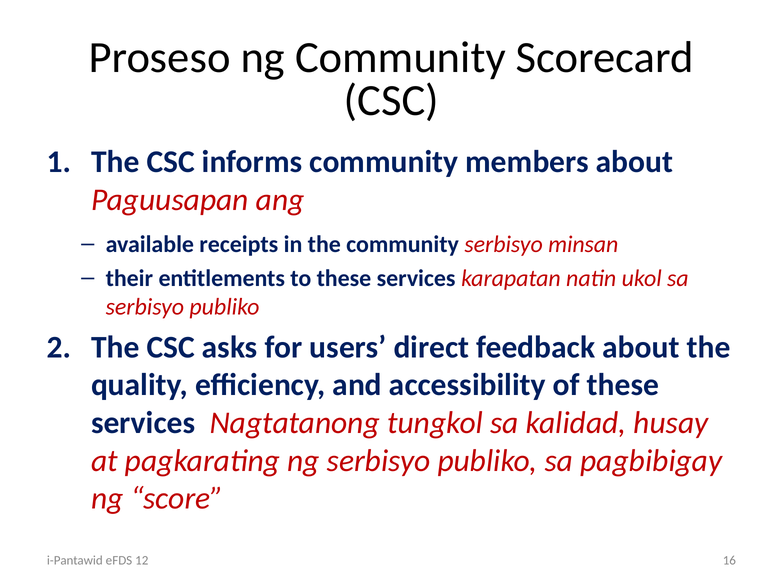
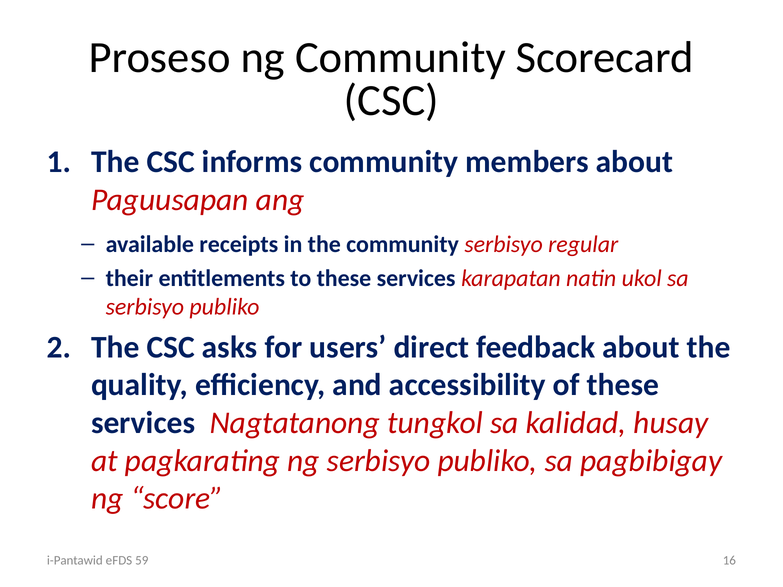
minsan: minsan -> regular (583, 244)
12: 12 -> 59 (142, 561)
